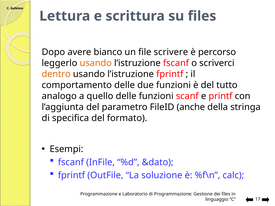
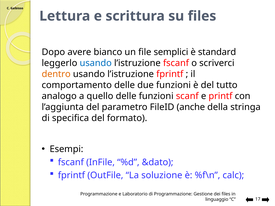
scrivere: scrivere -> semplici (171, 52)
percorso: percorso -> standard (217, 52)
usando colour: orange -> blue (96, 63)
